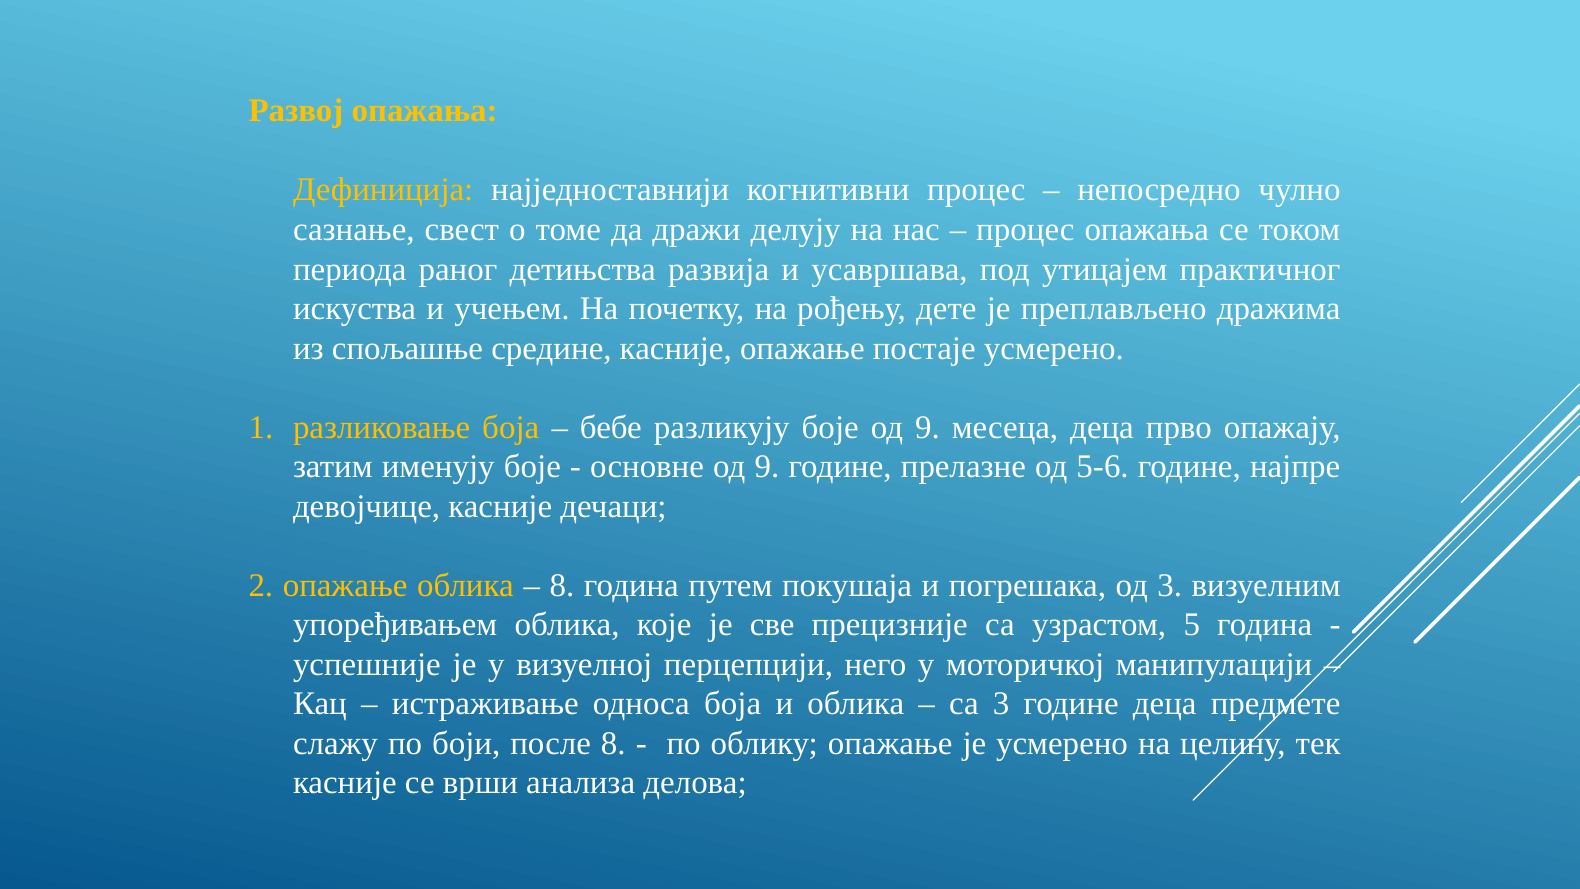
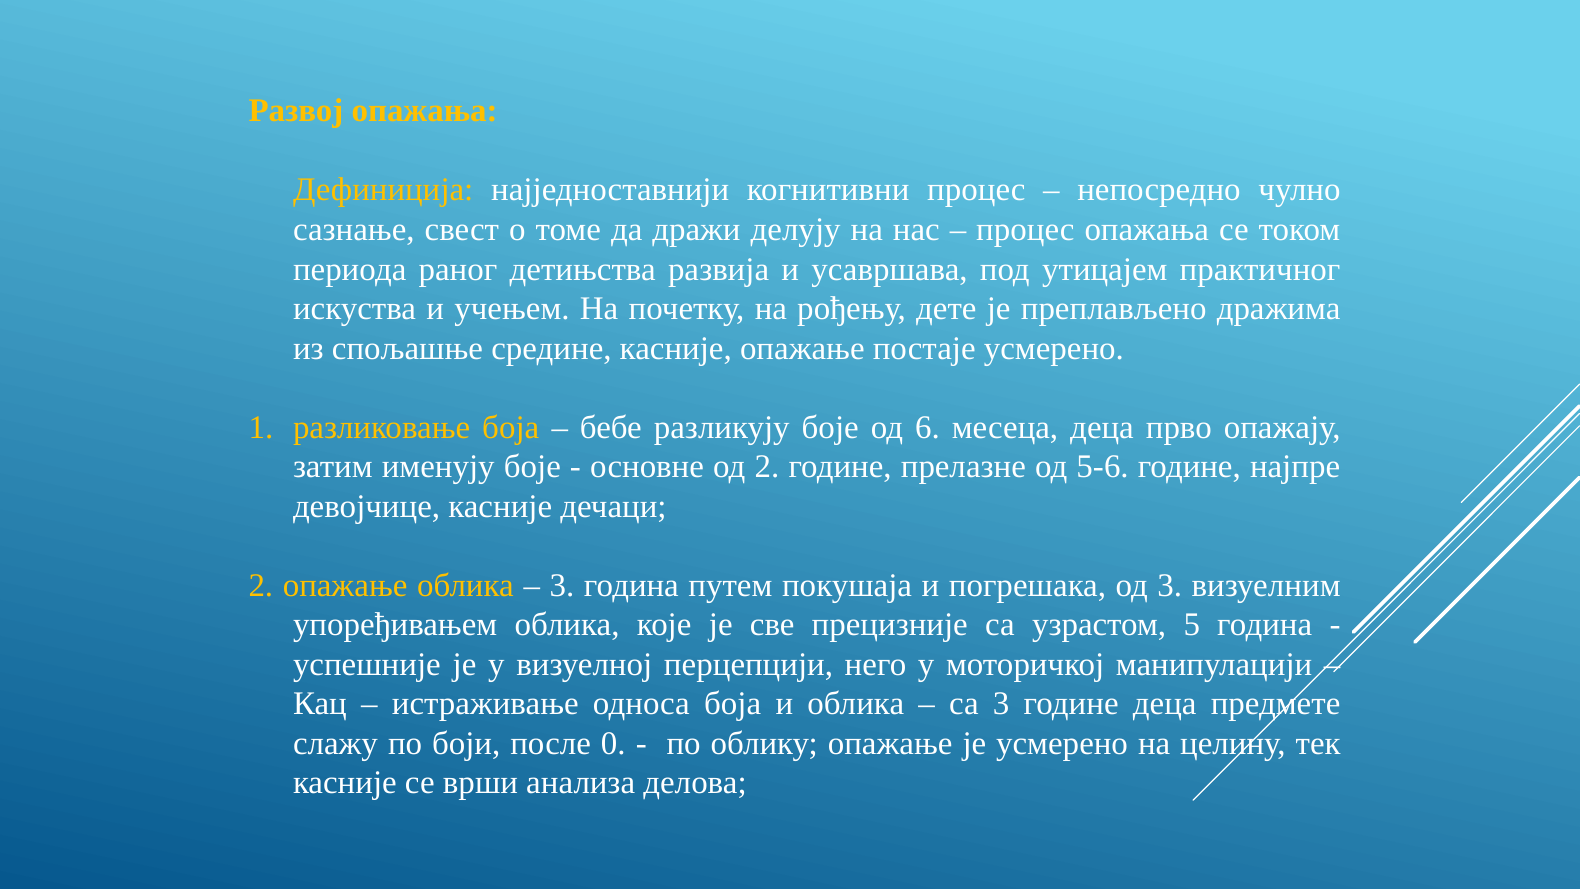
боје од 9: 9 -> 6 (927, 427)
основне од 9: 9 -> 2 (767, 467)
8: 8 -> 3 (562, 585)
после 8: 8 -> 0 (613, 743)
